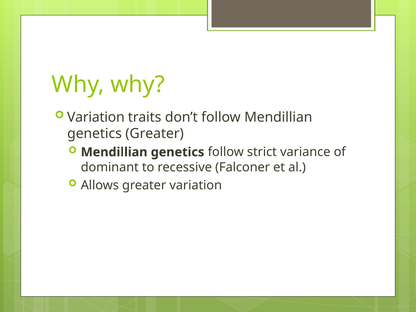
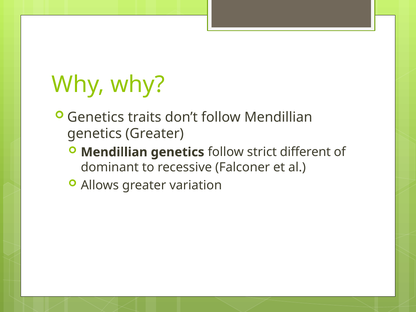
Variation: Variation -> Genetics (96, 117)
variance: variance -> different (305, 152)
